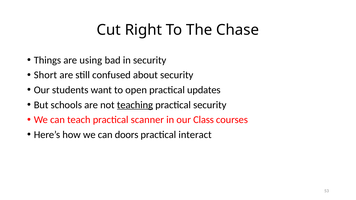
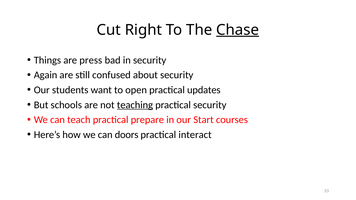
Chase underline: none -> present (238, 30)
using: using -> press (91, 60)
Short: Short -> Again (46, 75)
scanner: scanner -> prepare (147, 120)
Class: Class -> Start (203, 120)
